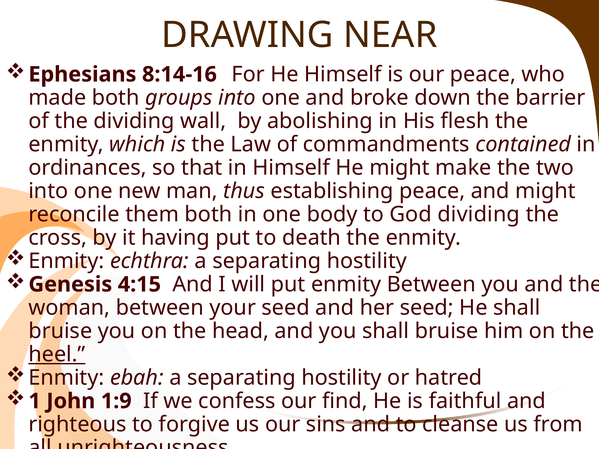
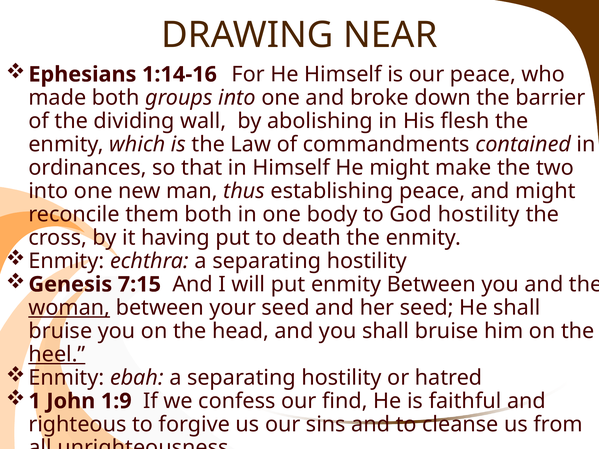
8:14-16: 8:14-16 -> 1:14-16 (179, 74)
God dividing: dividing -> hostility (479, 215)
4:15: 4:15 -> 7:15 (139, 285)
woman underline: none -> present (69, 308)
